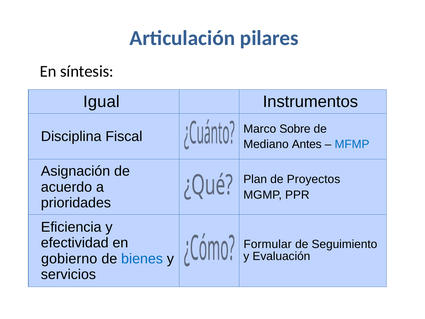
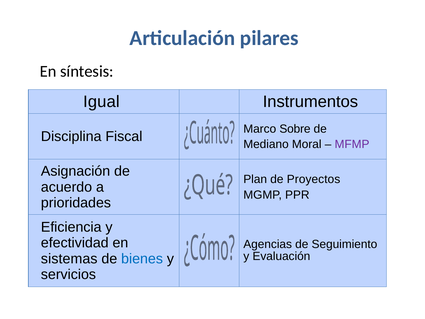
Antes: Antes -> Moral (307, 144)
MFMP colour: blue -> purple (352, 144)
Formular: Formular -> Agencias (268, 244)
gobierno: gobierno -> sistemas (69, 259)
